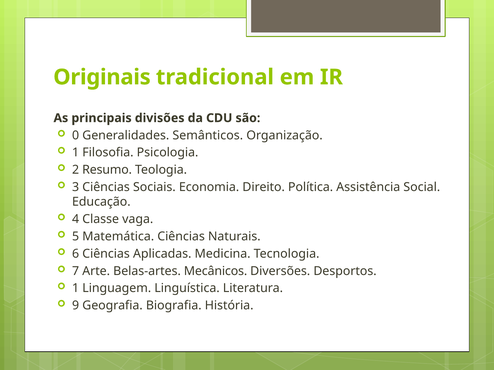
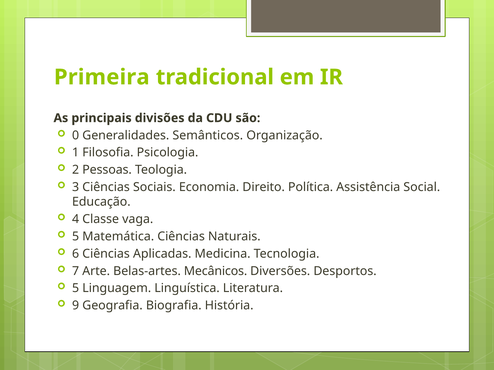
Originais: Originais -> Primeira (102, 77)
Resumo: Resumo -> Pessoas (107, 170)
1: 1 -> 5 (76, 289)
